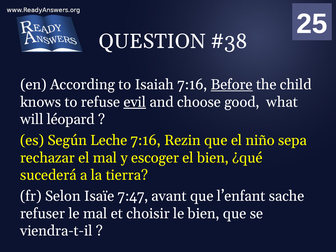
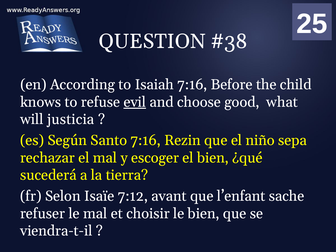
Before underline: present -> none (232, 85)
léopard: léopard -> justicia (71, 119)
Leche: Leche -> Santo (109, 140)
7:47: 7:47 -> 7:12 (133, 196)
